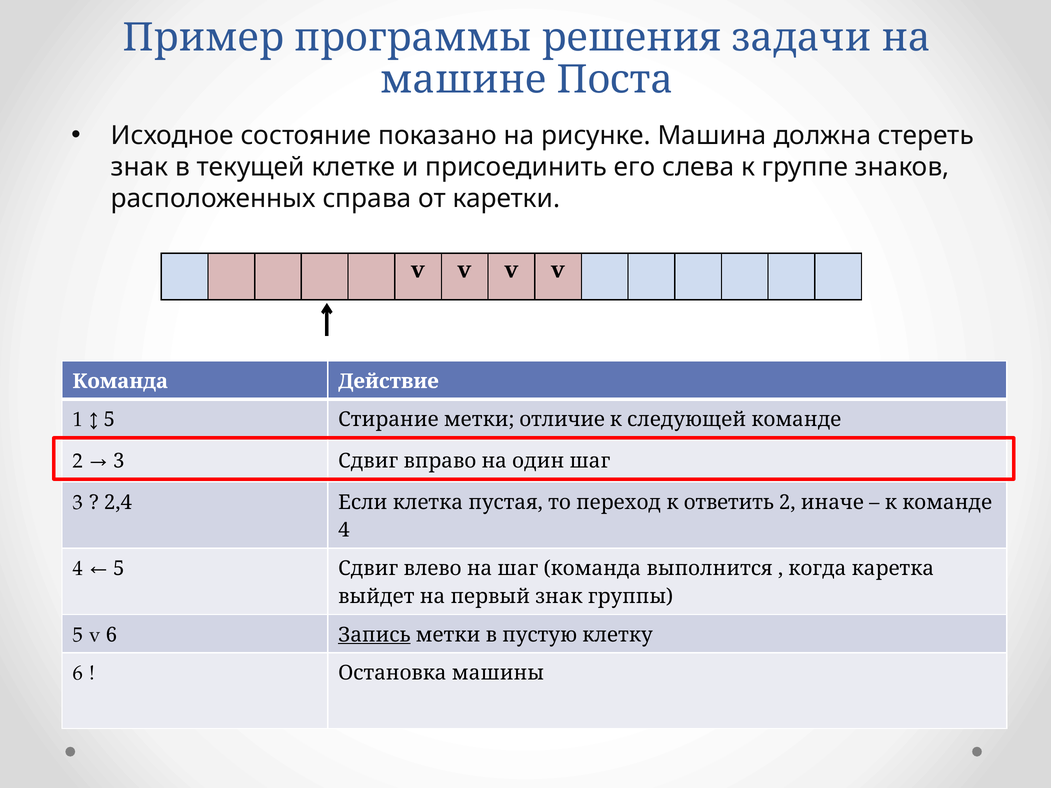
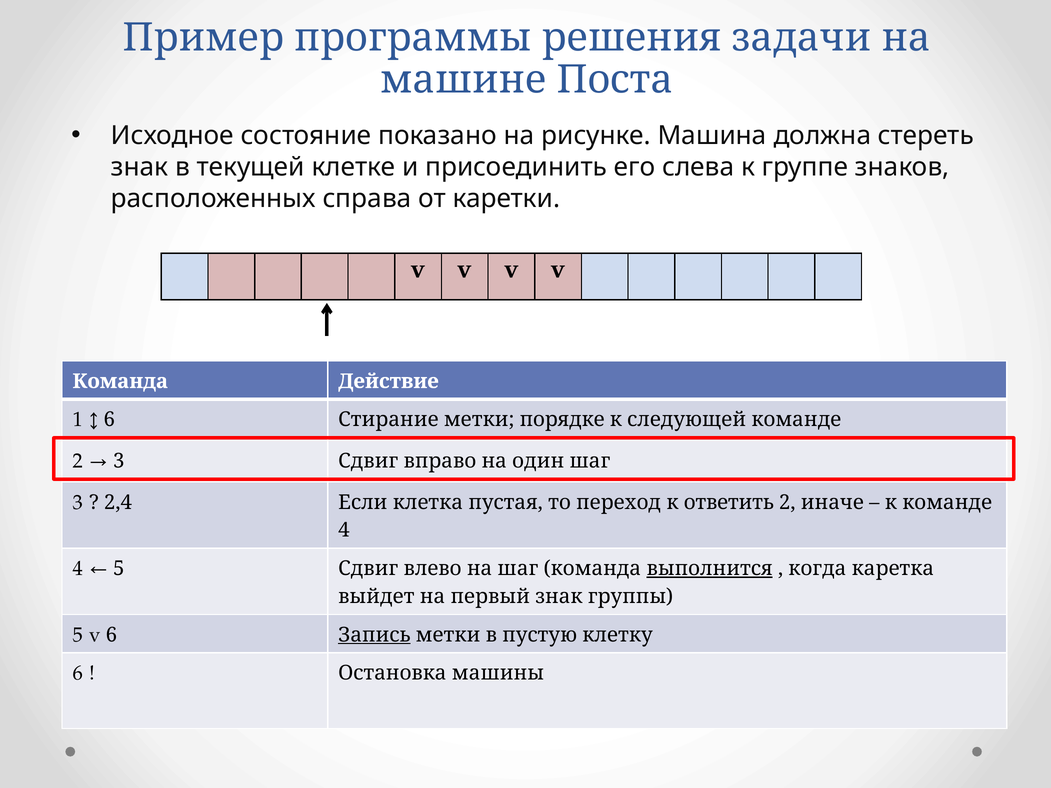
5: 5 -> 6 (109, 420)
отличие: отличие -> порядке (562, 420)
выполнится underline: none -> present (710, 569)
